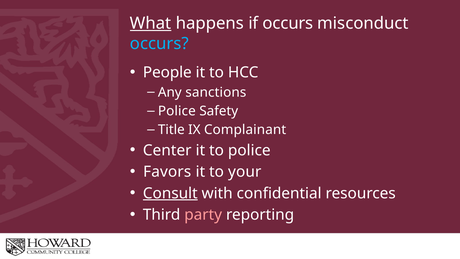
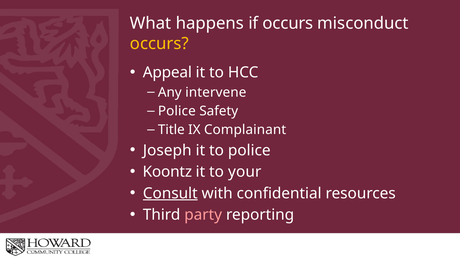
What underline: present -> none (151, 23)
occurs colour: light blue -> yellow (159, 43)
People: People -> Appeal (167, 72)
sanctions: sanctions -> intervene (216, 92)
Center: Center -> Joseph (167, 150)
Favors: Favors -> Koontz (167, 172)
